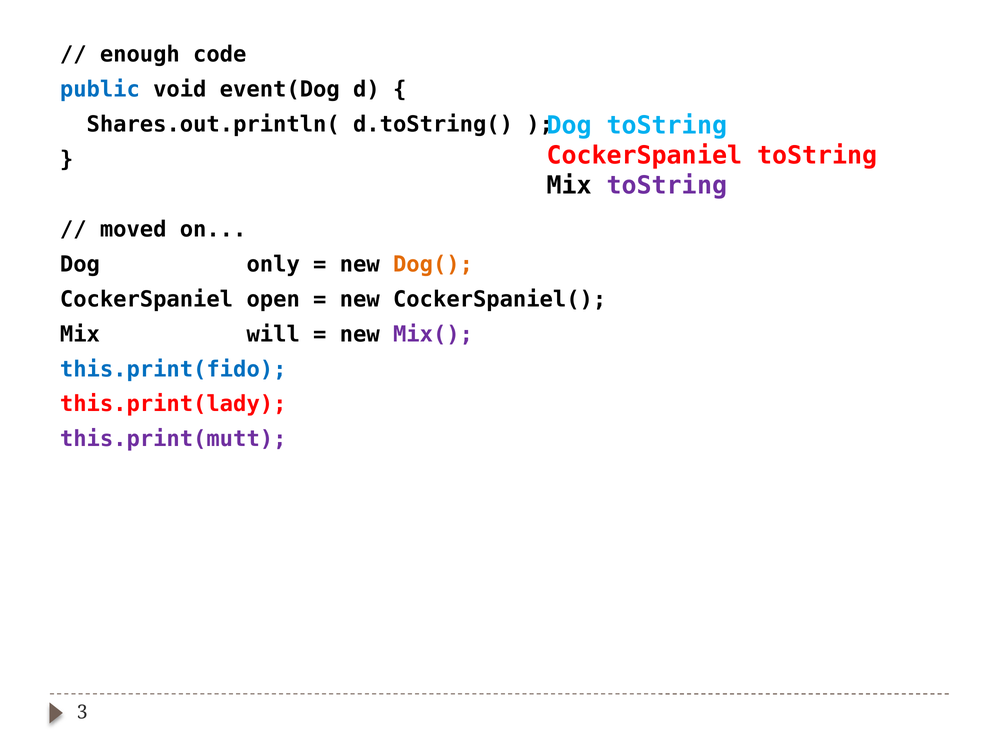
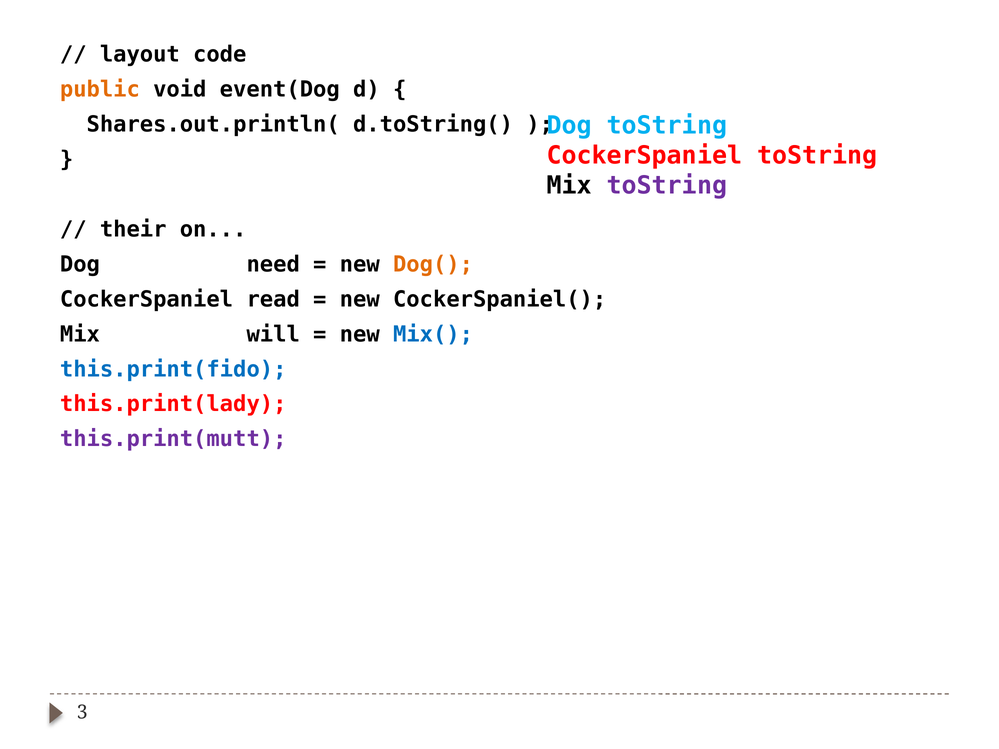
enough: enough -> layout (140, 55)
public colour: blue -> orange (100, 90)
moved: moved -> their (133, 229)
only: only -> need (273, 264)
open: open -> read (273, 299)
Mix( colour: purple -> blue (433, 334)
